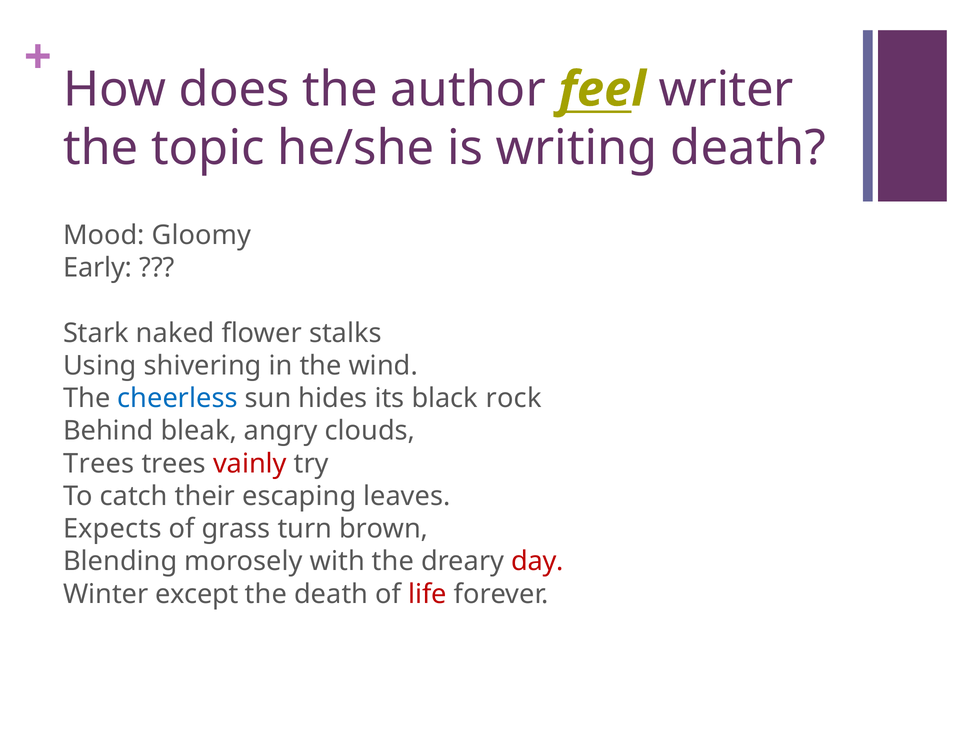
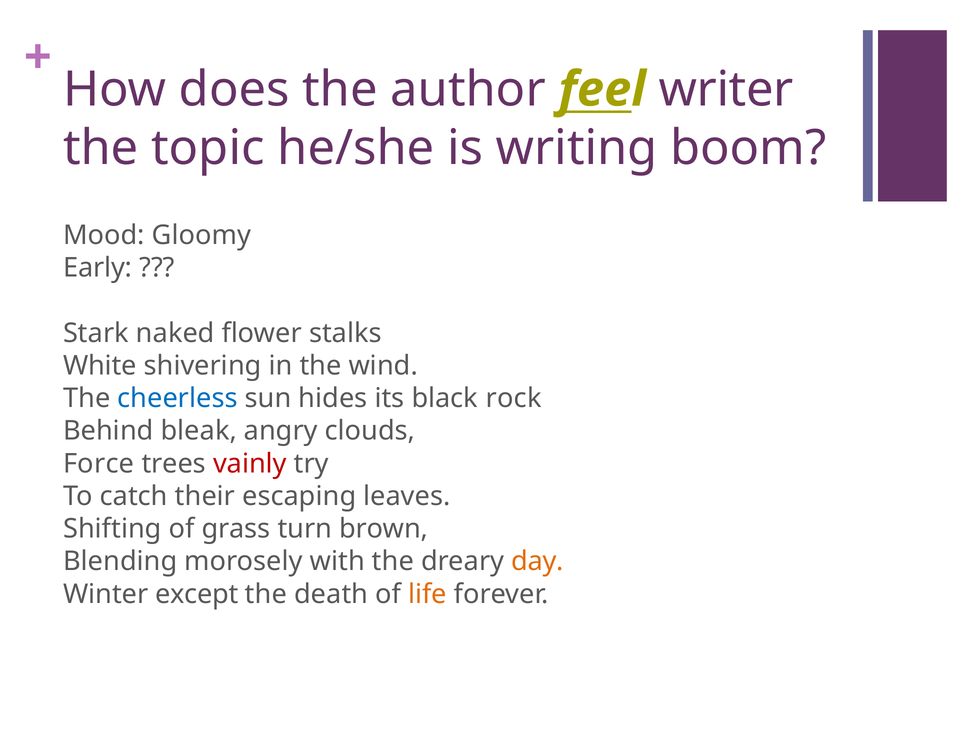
writing death: death -> boom (748, 148)
Using: Using -> White (100, 365)
Trees: Trees -> Force (99, 463)
Expects: Expects -> Shifting (112, 529)
day colour: red -> orange (537, 561)
life colour: red -> orange (427, 594)
